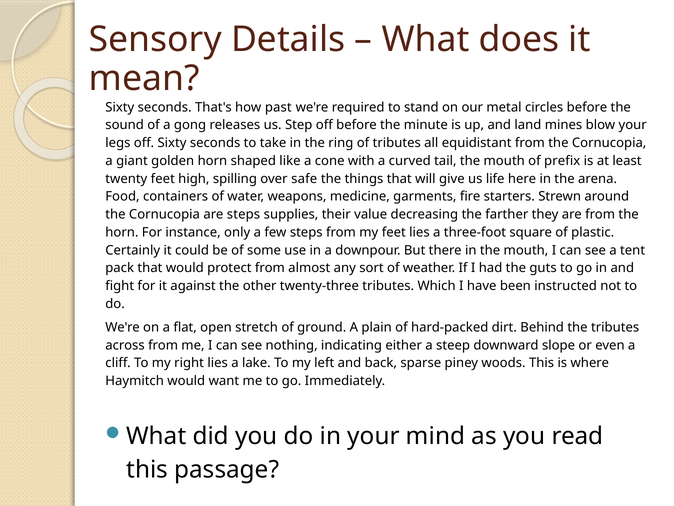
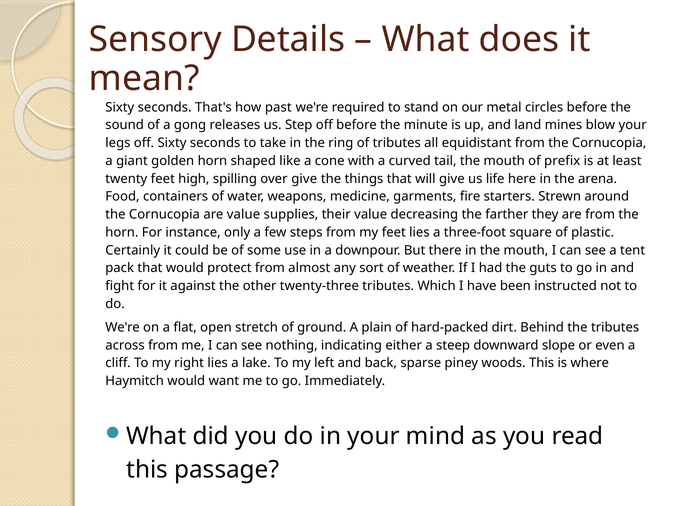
over safe: safe -> give (304, 179)
are steps: steps -> value (243, 214)
